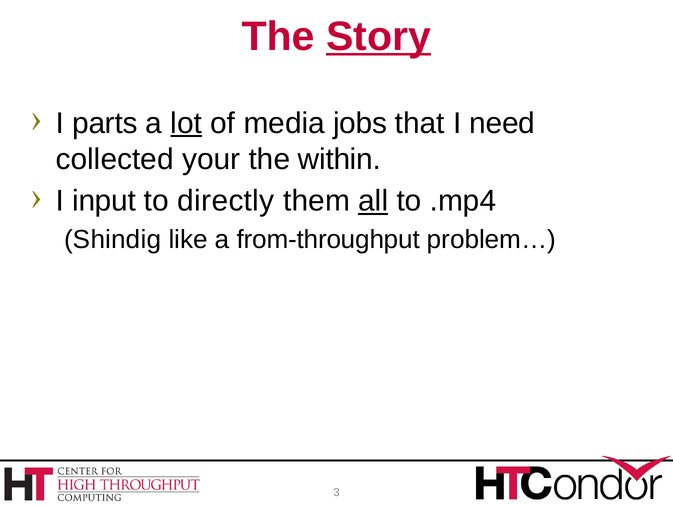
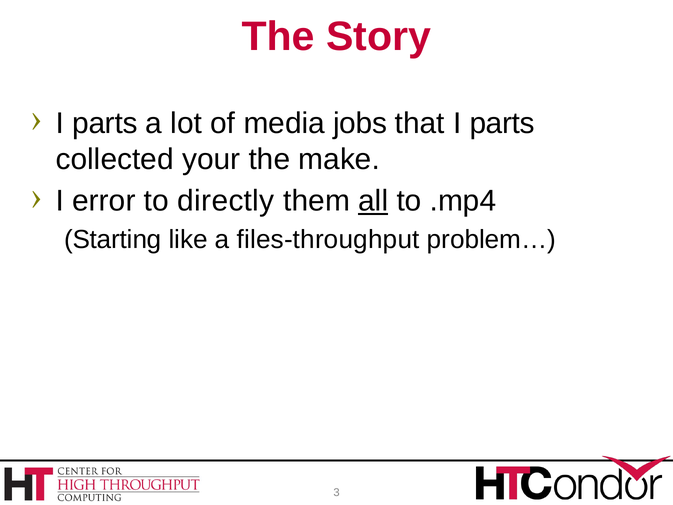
Story underline: present -> none (379, 37)
lot underline: present -> none (186, 123)
that I need: need -> parts (502, 123)
within: within -> make (339, 159)
input: input -> error (104, 201)
Shindig: Shindig -> Starting (113, 240)
from-throughput: from-throughput -> files-throughput (328, 240)
